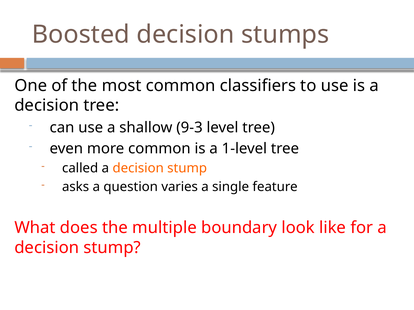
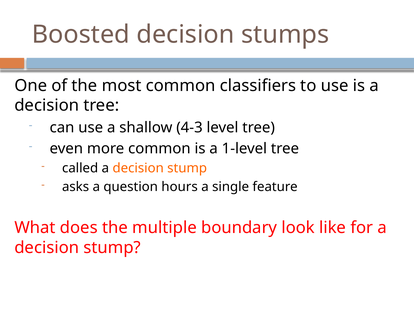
9-3: 9-3 -> 4-3 (189, 128)
varies: varies -> hours (180, 187)
